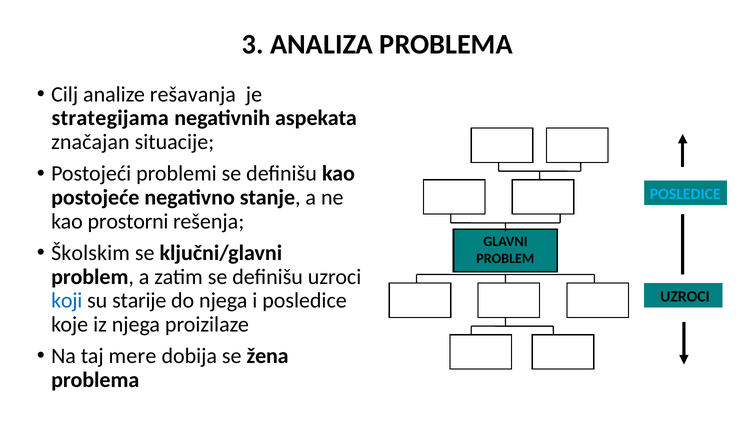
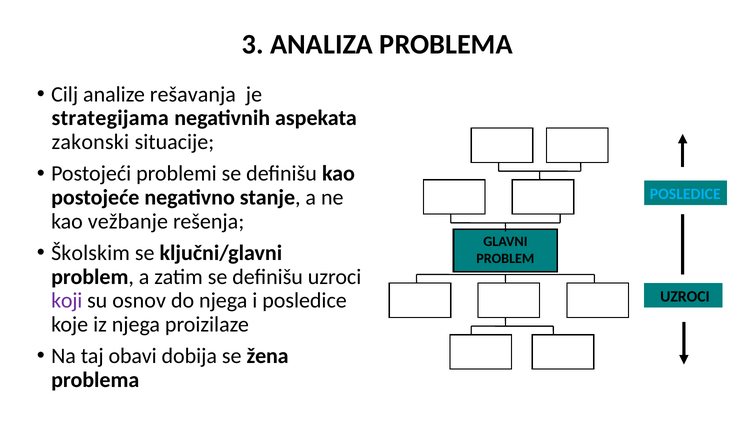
značajan: značajan -> zakonski (90, 142)
prostorni: prostorni -> vežbanje (128, 221)
koji colour: blue -> purple (67, 300)
starije: starije -> osnov (139, 300)
mere: mere -> obavi (133, 356)
